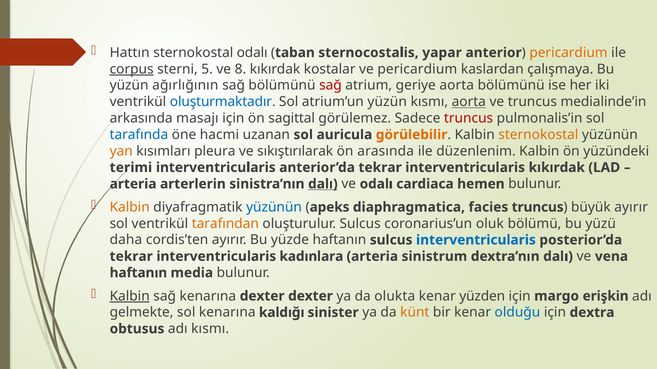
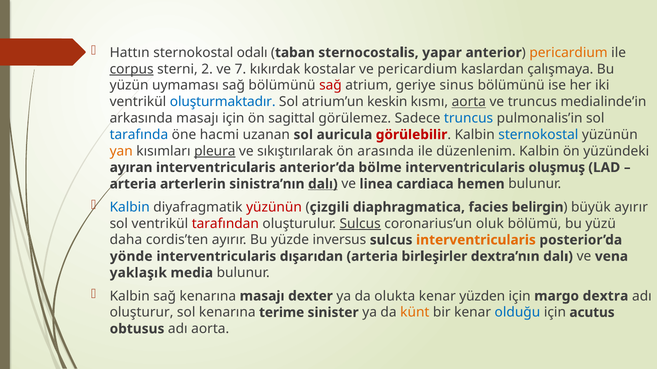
5: 5 -> 2 (207, 69)
8: 8 -> 7 (240, 69)
ağırlığının: ağırlığının -> uymaması (185, 86)
geriye aorta: aorta -> sinus (457, 86)
atrium’un yüzün: yüzün -> keskin (387, 102)
truncus colour: red -> blue (469, 118)
görülebilir colour: orange -> red (412, 135)
sternokostal colour: orange -> blue (538, 135)
pleura underline: none -> present (215, 151)
terimi: terimi -> ayıran (131, 168)
anterior’da tekrar: tekrar -> bölme (380, 168)
interventricularis kıkırdak: kıkırdak -> oluşmuş (557, 168)
ve odalı: odalı -> linea (376, 184)
Kalbin colour: orange -> blue (130, 207)
yüzünün colour: blue -> red (274, 207)
apeks: apeks -> çizgili (329, 207)
facies truncus: truncus -> belirgin (538, 207)
tarafından colour: orange -> red (225, 224)
Sulcus underline: none -> present (360, 224)
yüzde haftanın: haftanın -> inversus (339, 240)
interventricularis colour: blue -> orange (476, 240)
tekrar: tekrar -> yönde (131, 257)
kadınlara: kadınlara -> dışarıdan (311, 257)
sinistrum: sinistrum -> birleşirler (434, 257)
haftanın: haftanın -> yaklaşık (138, 273)
Kalbin underline: present -> none (130, 296)
kenarına dexter: dexter -> masajı (262, 296)
erişkin: erişkin -> dextra (605, 296)
gelmekte: gelmekte -> oluşturur (142, 313)
kaldığı: kaldığı -> terime (282, 313)
dextra: dextra -> acutus (592, 313)
adı kısmı: kısmı -> aorta (210, 329)
